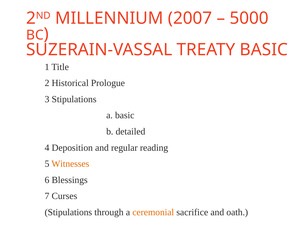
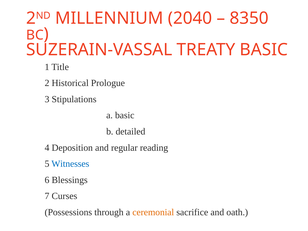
2007: 2007 -> 2040 (190, 18)
5000: 5000 -> 8350 (249, 18)
Witnesses colour: orange -> blue (70, 164)
Stipulations: Stipulations -> Possessions (68, 212)
